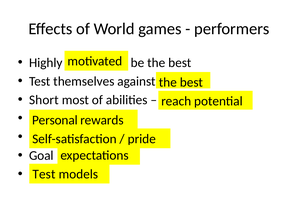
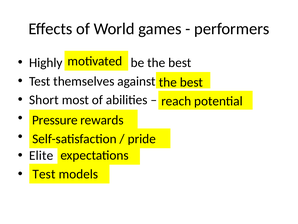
Personal: Personal -> Pressure (55, 120)
Goal: Goal -> Elite (41, 155)
